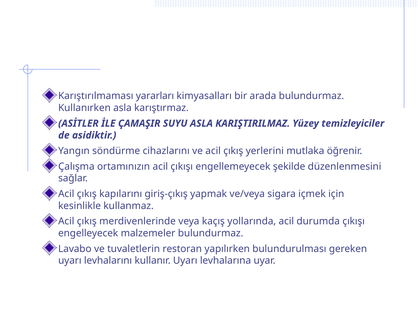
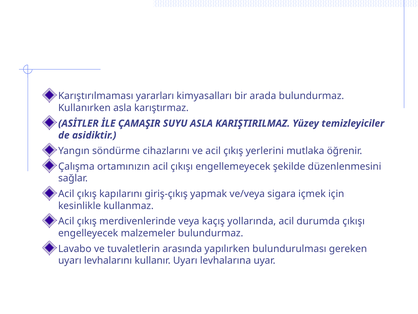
restoran: restoran -> arasında (182, 248)
